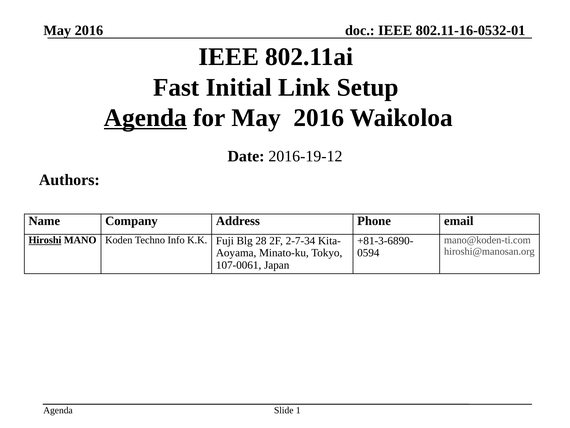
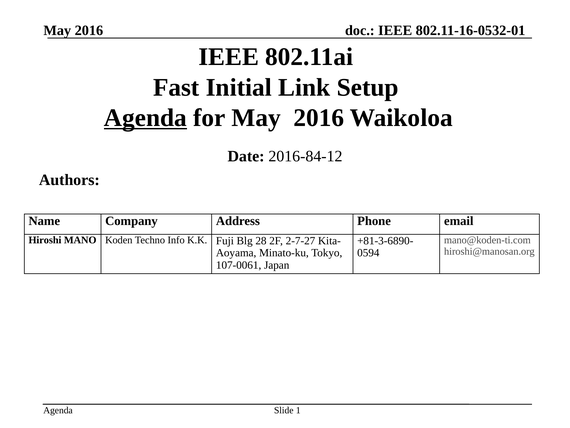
2016-19-12: 2016-19-12 -> 2016-84-12 (305, 156)
Hiroshi underline: present -> none (45, 240)
2-7-34: 2-7-34 -> 2-7-27 (301, 240)
